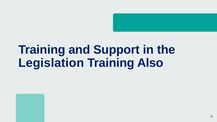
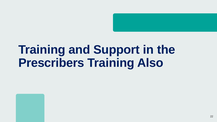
Legislation: Legislation -> Prescribers (51, 63)
